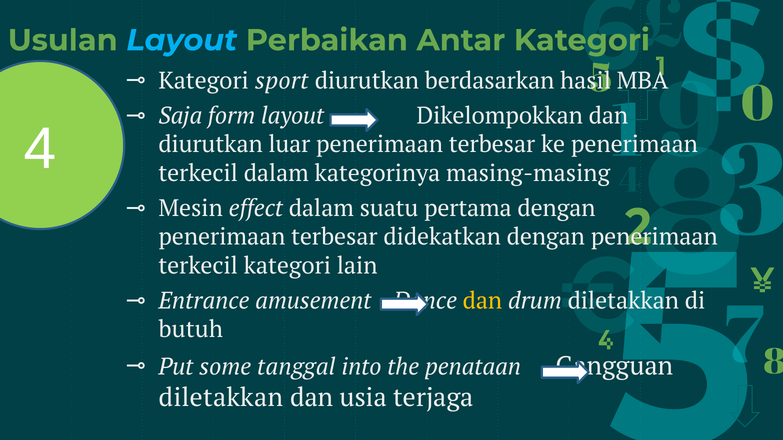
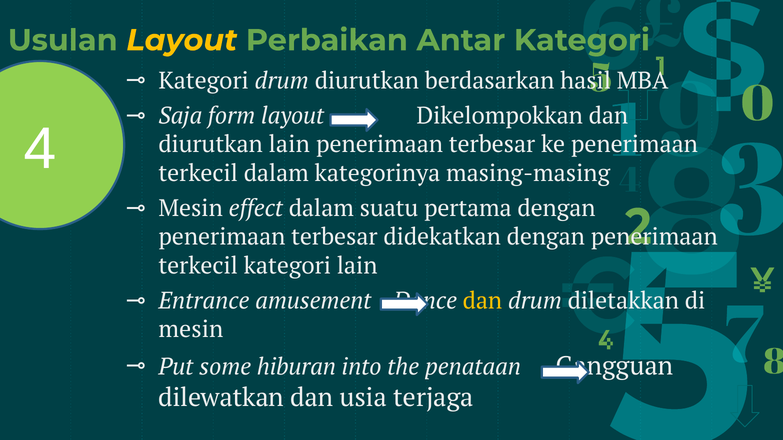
Layout colour: light blue -> yellow (182, 40)
Kategori sport: sport -> drum (282, 81)
diurutkan luar: luar -> lain (289, 145)
butuh: butuh -> mesin (191, 330)
tanggal: tanggal -> hiburan (297, 367)
diletakkan: diletakkan -> dilewatkan (221, 398)
